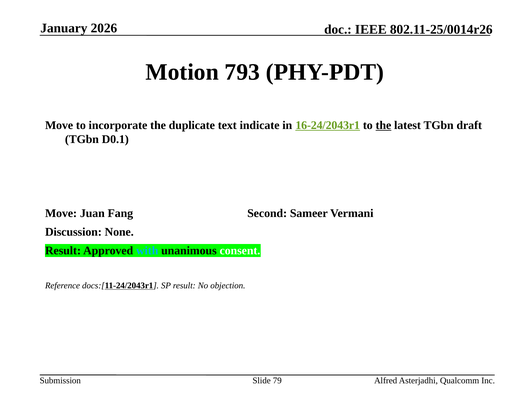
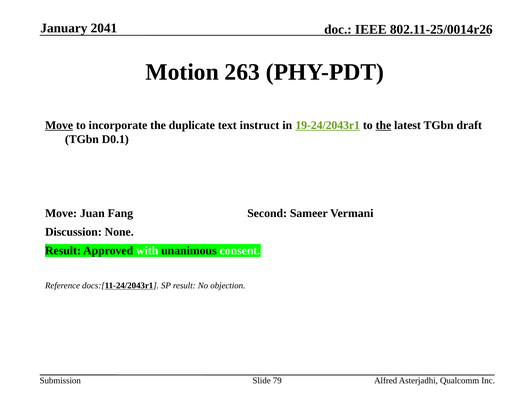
2026: 2026 -> 2041 (104, 28)
793: 793 -> 263 (242, 72)
Move underline: none -> present (59, 125)
indicate: indicate -> instruct (260, 125)
16-24/2043r1: 16-24/2043r1 -> 19-24/2043r1 (328, 125)
with colour: light blue -> white (147, 251)
